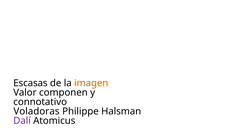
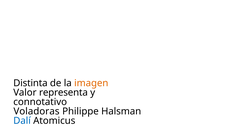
Escasas: Escasas -> Distinta (30, 83)
componen: componen -> representa (63, 92)
Dalí colour: purple -> blue (22, 120)
